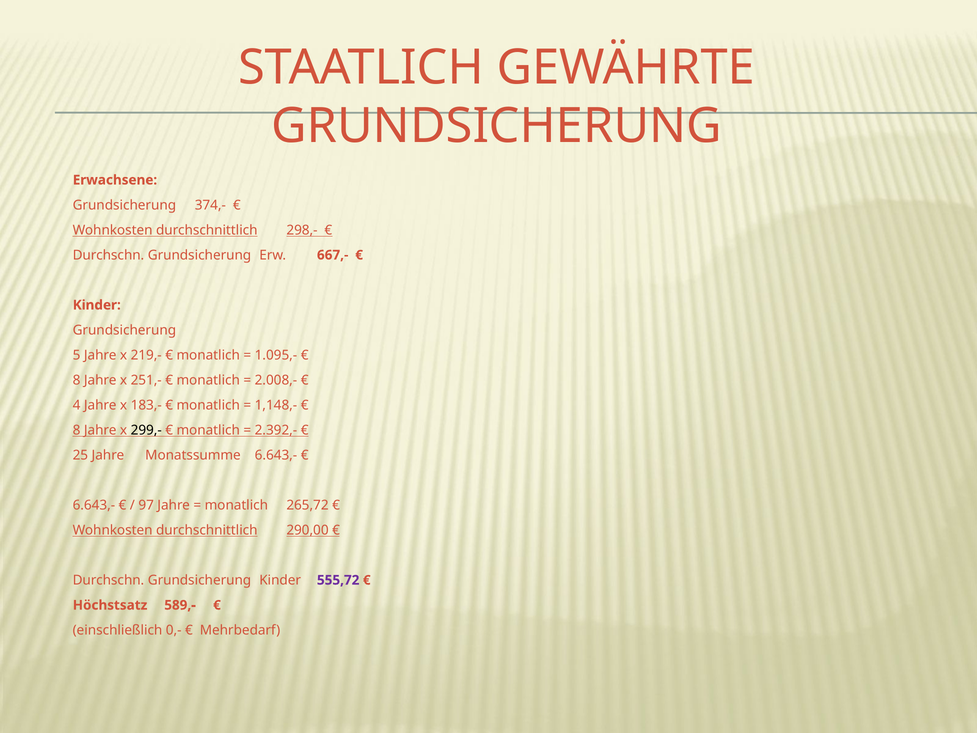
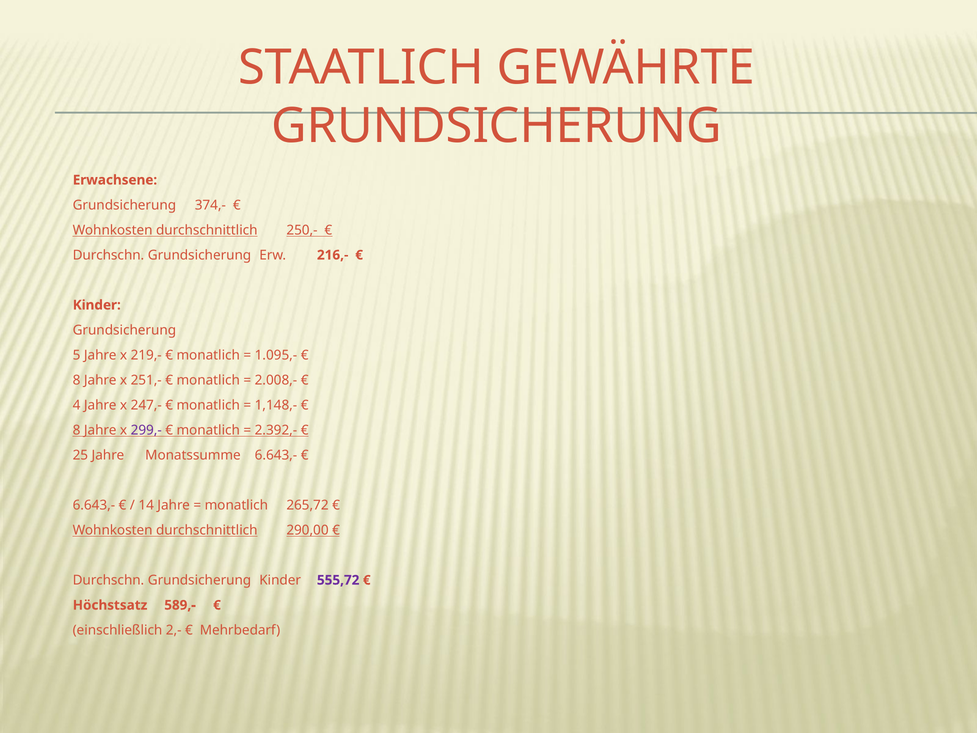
298,-: 298,- -> 250,- (302, 230)
667,-: 667,- -> 216,- (333, 255)
183,-: 183,- -> 247,- (146, 405)
299,- colour: black -> purple (146, 430)
97: 97 -> 14 (146, 505)
0,-: 0,- -> 2,- (174, 630)
